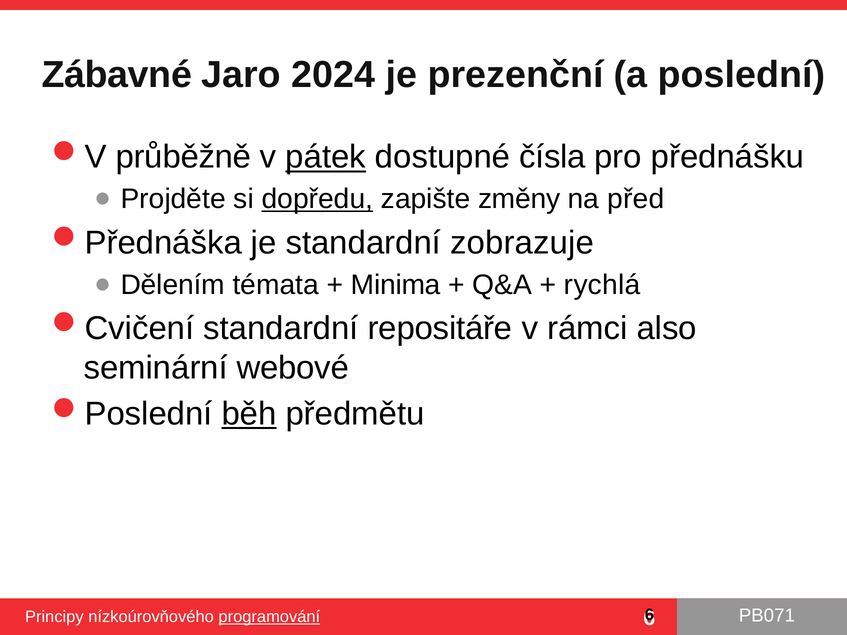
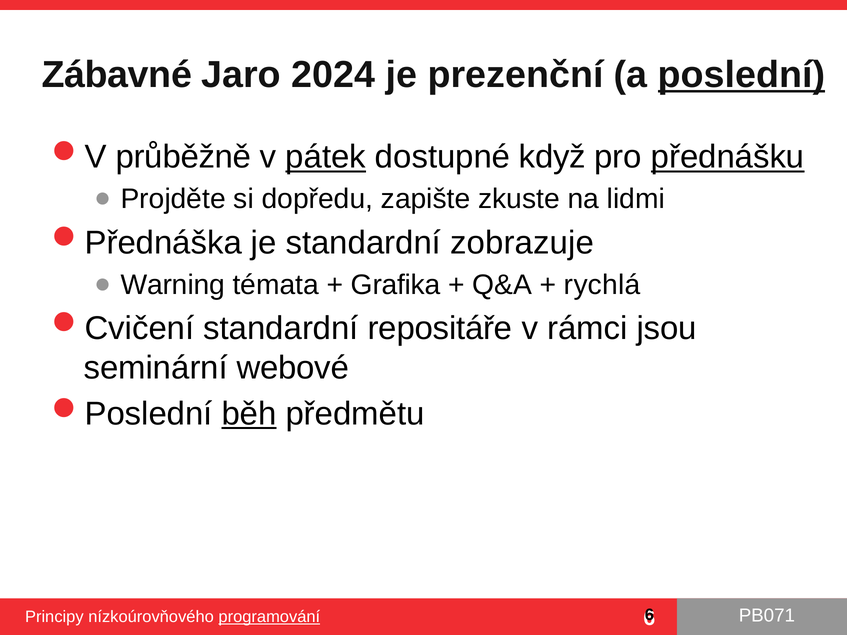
poslední underline: none -> present (741, 75)
čísla: čísla -> když (552, 157)
přednášku underline: none -> present (728, 157)
dopředu underline: present -> none (317, 199)
změny: změny -> zkuste (519, 199)
před: před -> lidmi (636, 199)
Dělením: Dělením -> Warning (173, 285)
Minima: Minima -> Grafika (396, 285)
also: also -> jsou (667, 329)
